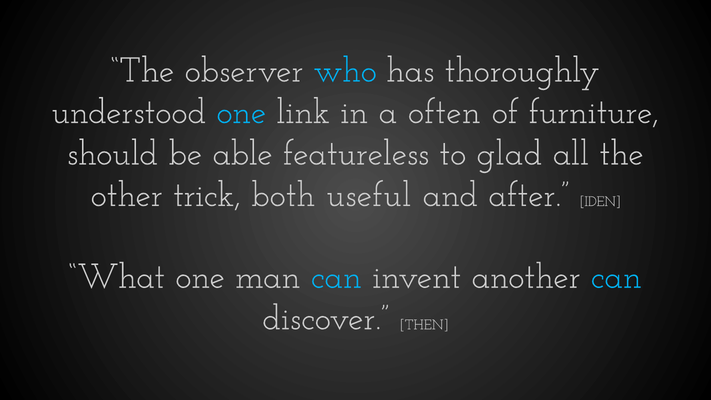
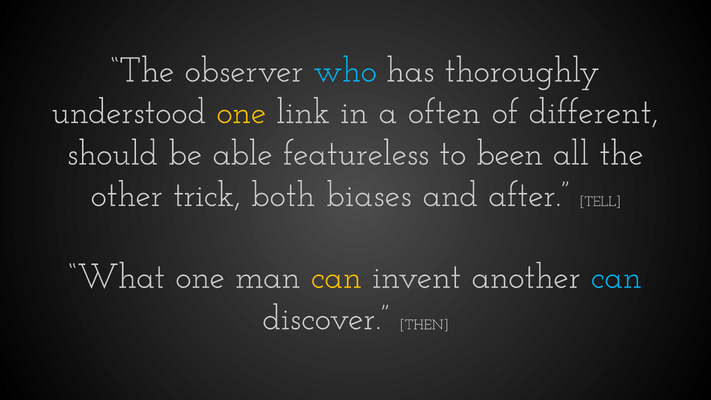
one colour: light blue -> yellow (241, 112)
furniture: furniture -> different (594, 112)
glad: glad -> been (510, 153)
useful: useful -> biases (369, 195)
IDEN: IDEN -> TELL (600, 201)
can colour: light blue -> yellow (336, 276)
